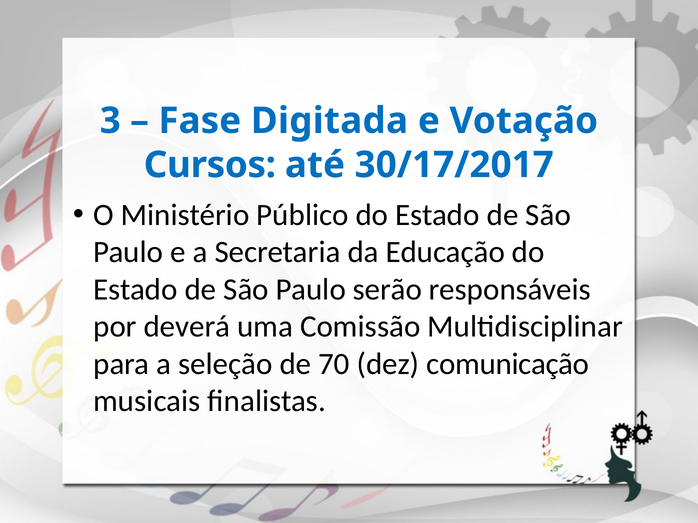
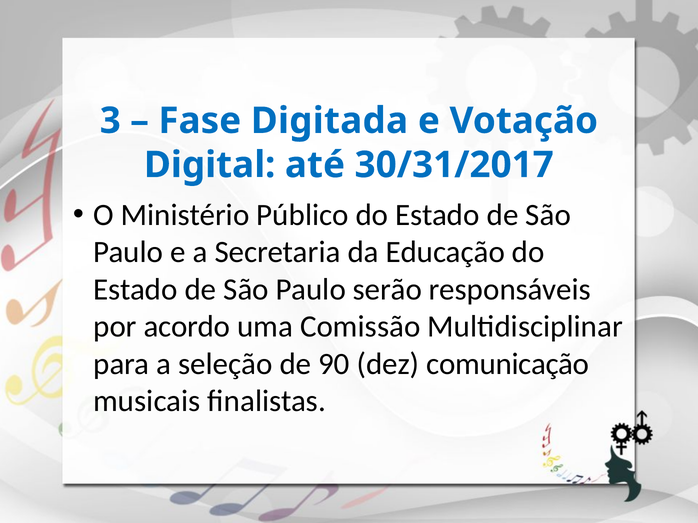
Cursos: Cursos -> Digital (210, 165)
30/17/2017: 30/17/2017 -> 30/31/2017 (454, 165)
deverá: deverá -> acordo (187, 327)
70: 70 -> 90 (334, 364)
